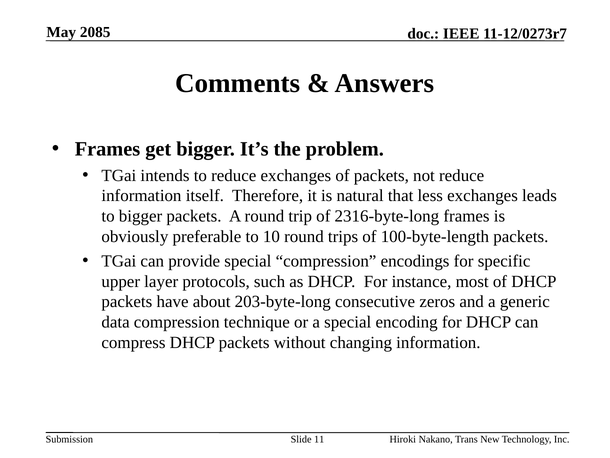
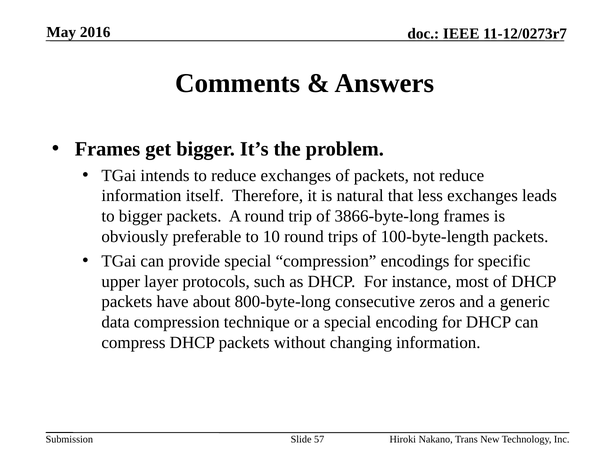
2085: 2085 -> 2016 (95, 32)
2316-byte-long: 2316-byte-long -> 3866-byte-long (387, 216)
203-byte-long: 203-byte-long -> 800-byte-long (283, 301)
11: 11 -> 57 (319, 439)
